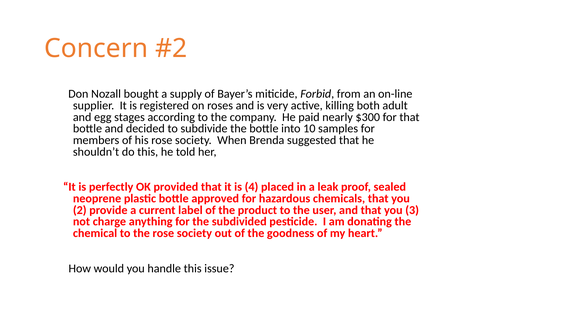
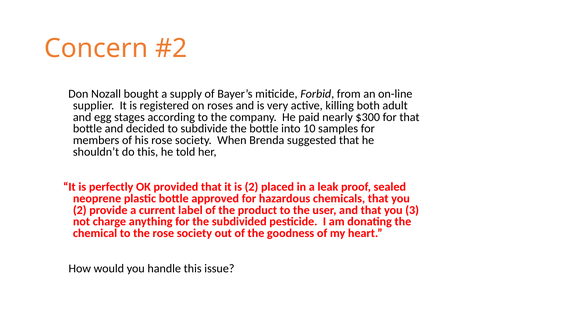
is 4: 4 -> 2 (251, 187)
